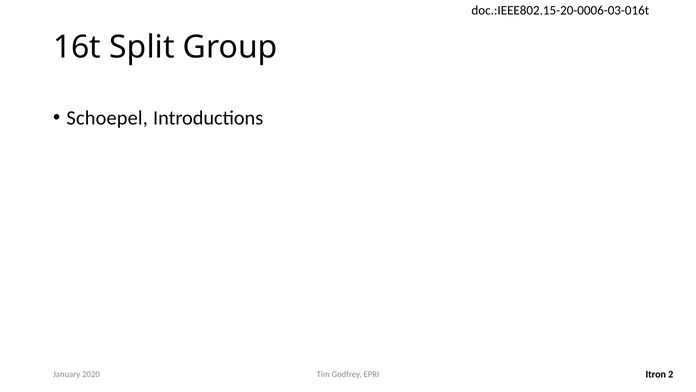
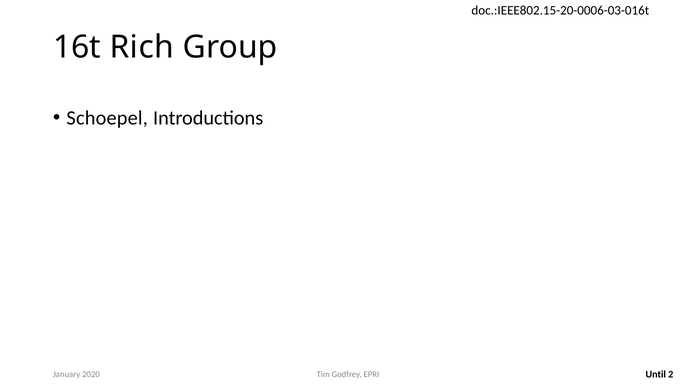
Split: Split -> Rich (142, 47)
Itron: Itron -> Until (656, 374)
